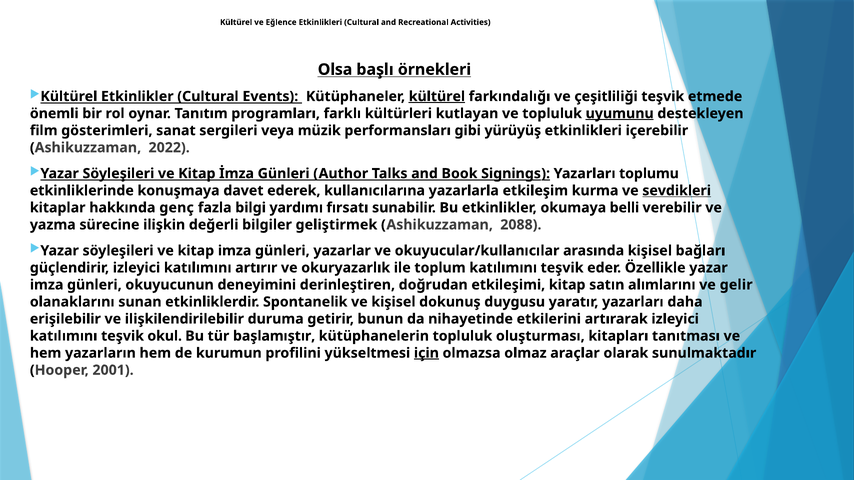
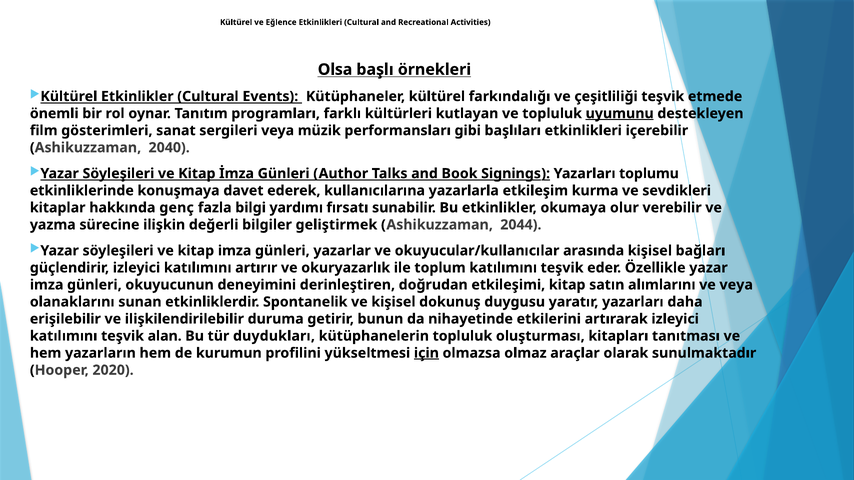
kültürel underline: present -> none (437, 96)
yürüyüş: yürüyüş -> başlıları (513, 131)
2022: 2022 -> 2040 (169, 148)
sevdikleri underline: present -> none (677, 191)
belli: belli -> olur (624, 208)
2088: 2088 -> 2044 (521, 225)
ve gelir: gelir -> veya (736, 285)
okul: okul -> alan (165, 336)
başlamıştır: başlamıştır -> duydukları (274, 336)
2001: 2001 -> 2020 (113, 370)
